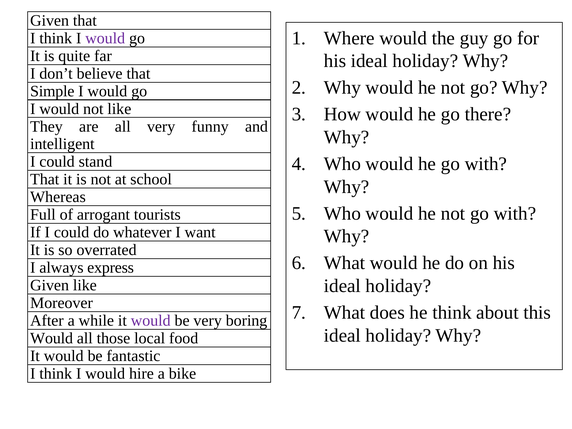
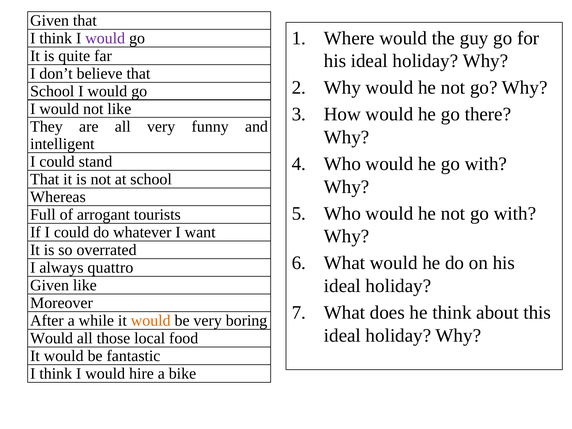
Simple: Simple -> School (52, 91)
express: express -> quattro (110, 268)
would colour: purple -> orange (151, 321)
